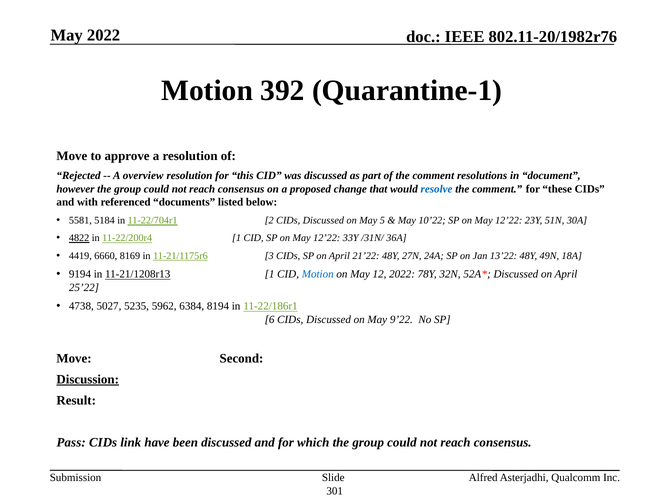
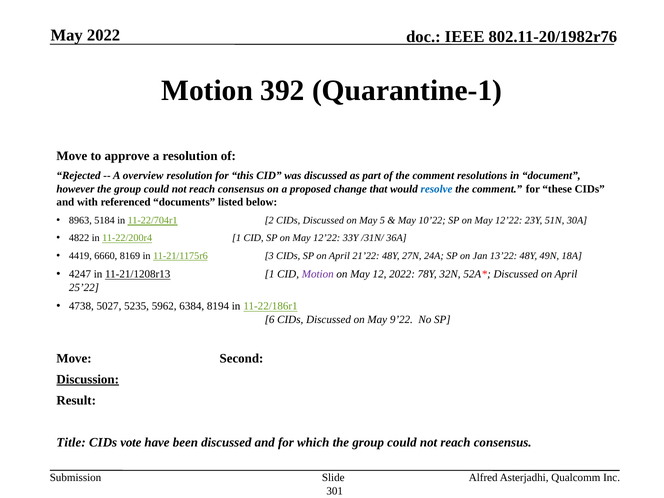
5581: 5581 -> 8963 (80, 220)
4822 underline: present -> none (79, 238)
9194: 9194 -> 4247 (80, 274)
Motion colour: blue -> purple (318, 274)
Pass: Pass -> Title (71, 443)
link: link -> vote (131, 443)
